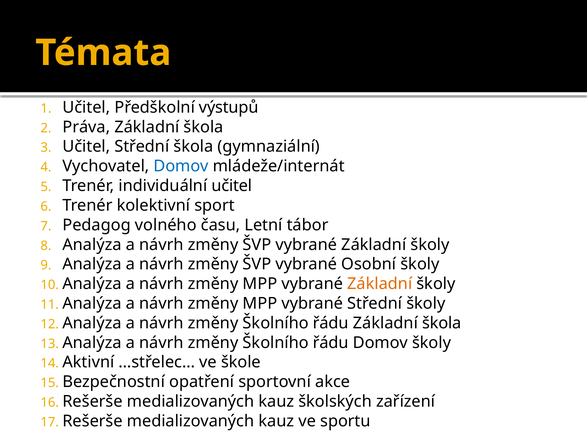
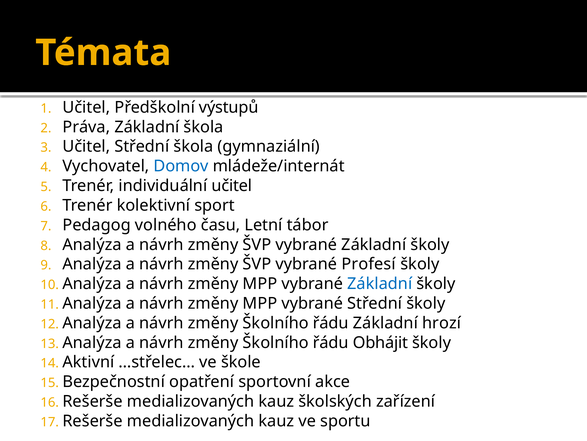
Osobní: Osobní -> Profesí (369, 264)
Základní colour: orange -> blue (380, 283)
řádu Základní škola: škola -> hrozí (442, 323)
řádu Domov: Domov -> Obhájit (380, 342)
